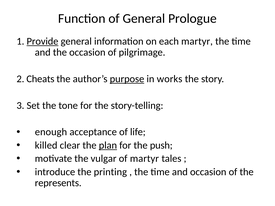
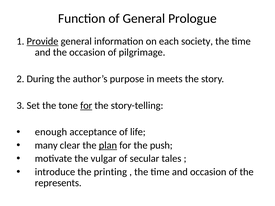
each martyr: martyr -> society (197, 41)
Cheats: Cheats -> During (40, 79)
purpose underline: present -> none (127, 79)
works: works -> meets (170, 79)
for underline: none -> present (86, 106)
killed: killed -> many (46, 145)
of martyr: martyr -> secular (145, 159)
